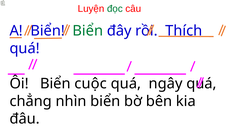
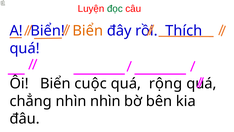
Biển colour: green -> orange (88, 31)
ngây: ngây -> rộng (166, 83)
nhìn biển: biển -> nhìn (105, 101)
